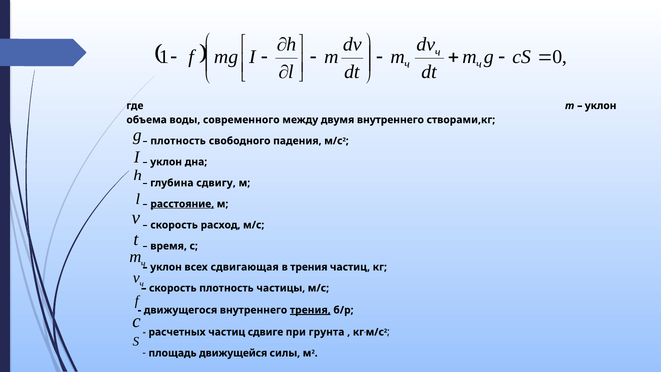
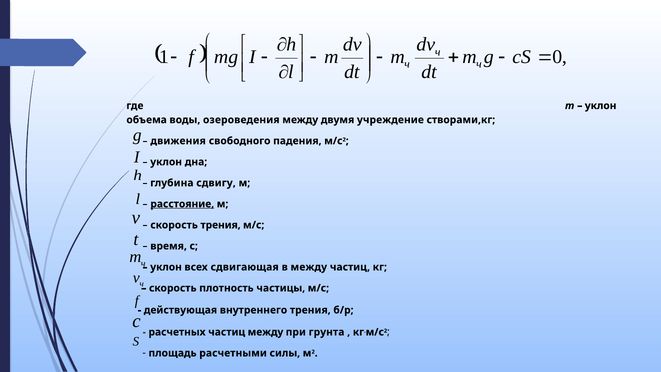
современного: современного -> озероведения (241, 120)
двумя внутреннего: внутреннего -> учреждение (390, 120)
плотность: плотность -> движения (178, 141)
скорость расход: расход -> трения (221, 225)
в трения: трения -> между (309, 267)
движущегося: движущегося -> действующая (180, 310)
трения underline: present -> none (310, 310)
частиц сдвиге: сдвиге -> между (265, 332)
движущейся: движущейся -> расчетными (233, 353)
